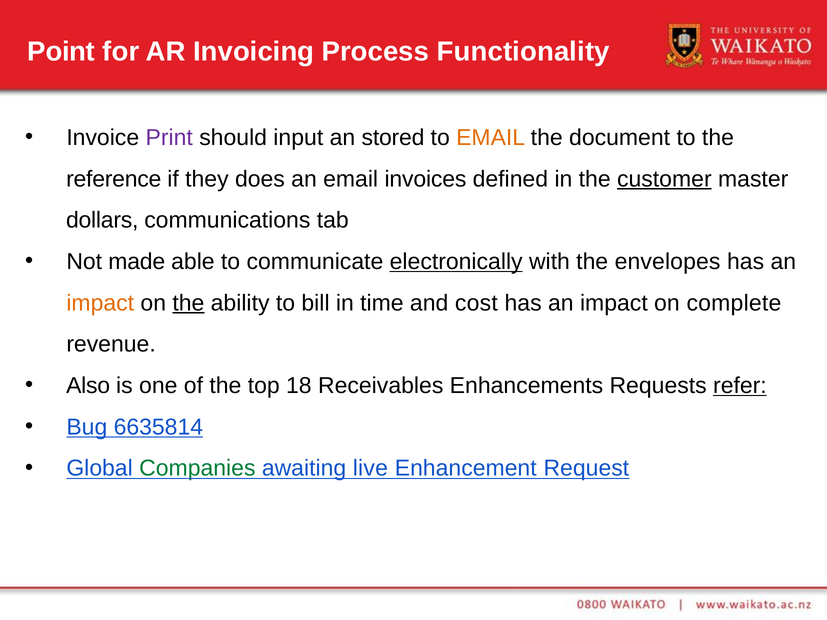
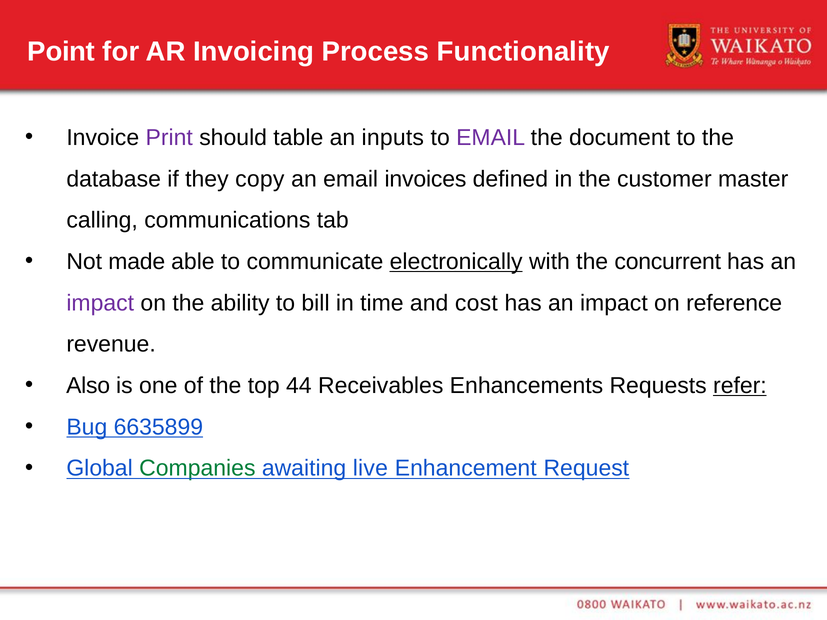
input: input -> table (298, 138)
stored: stored -> inputs (393, 138)
EMAIL colour: orange -> purple (491, 138)
reference: reference -> database (114, 179)
does: does -> copy (260, 179)
customer underline: present -> none (664, 179)
dollars: dollars -> calling (102, 220)
envelopes: envelopes -> concurrent (668, 262)
impact colour: orange -> purple (100, 303)
the underline: present -> none (188, 303)
complete: complete -> reference (734, 303)
18: 18 -> 44 (299, 386)
6635814: 6635814 -> 6635899 (158, 427)
